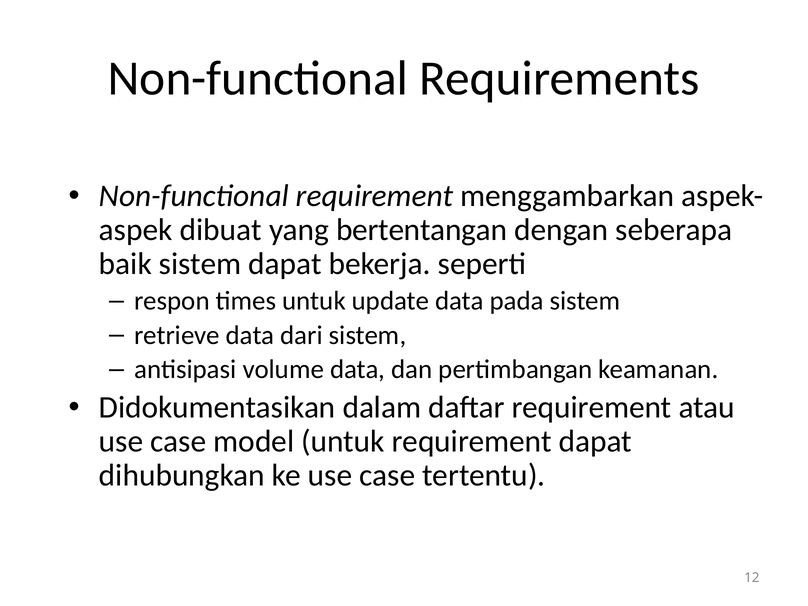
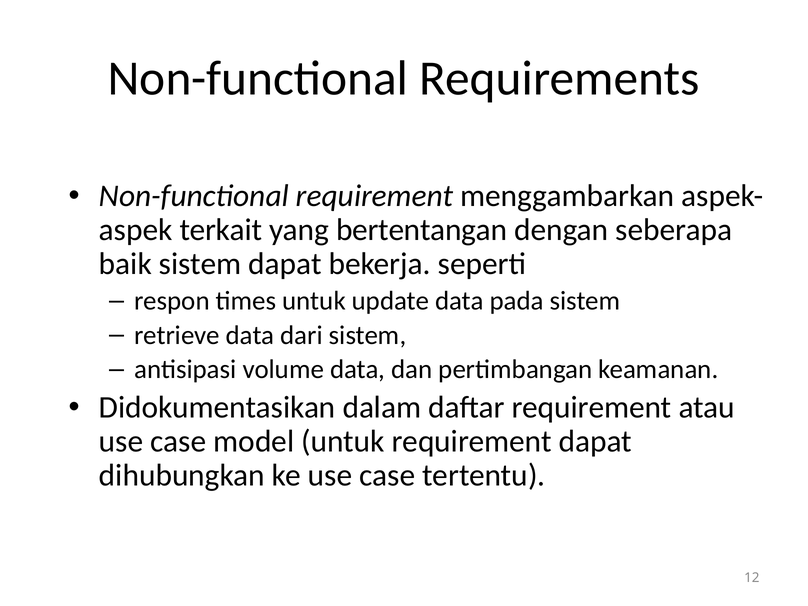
dibuat: dibuat -> terkait (221, 230)
